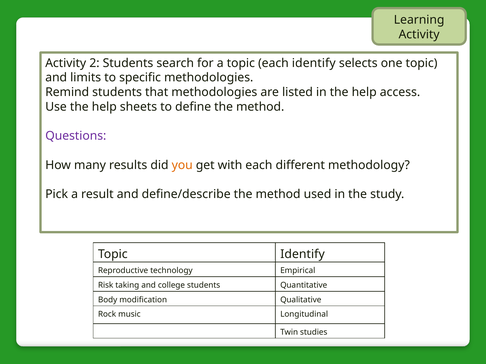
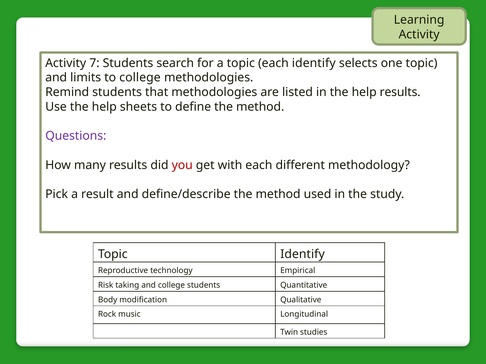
2: 2 -> 7 (94, 63)
to specific: specific -> college (140, 78)
help access: access -> results (400, 92)
you colour: orange -> red (182, 165)
